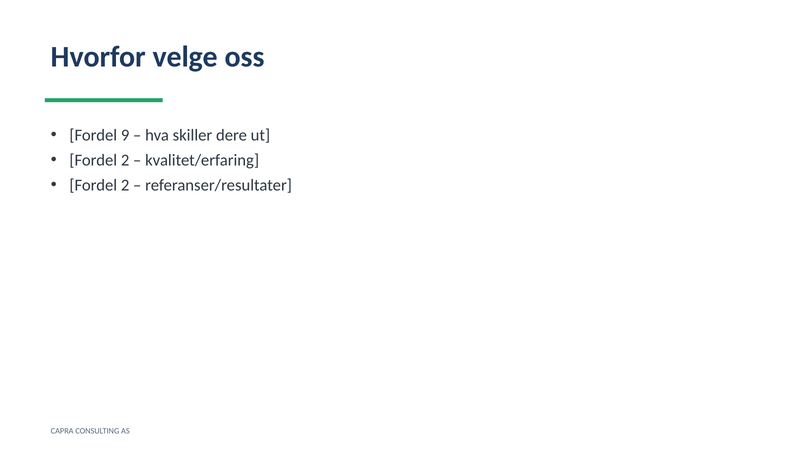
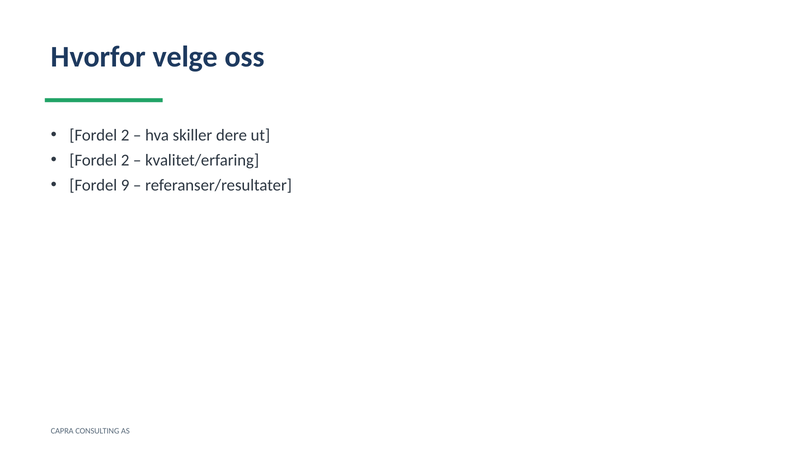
9: 9 -> 2 (125, 135)
2: 2 -> 9 (125, 185)
